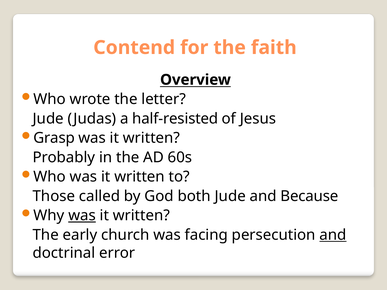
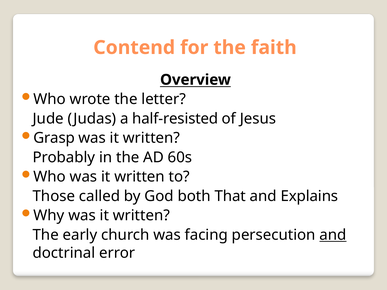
both Jude: Jude -> That (230, 196)
Because: Because -> Explains (309, 196)
was underline: present -> none (82, 216)
